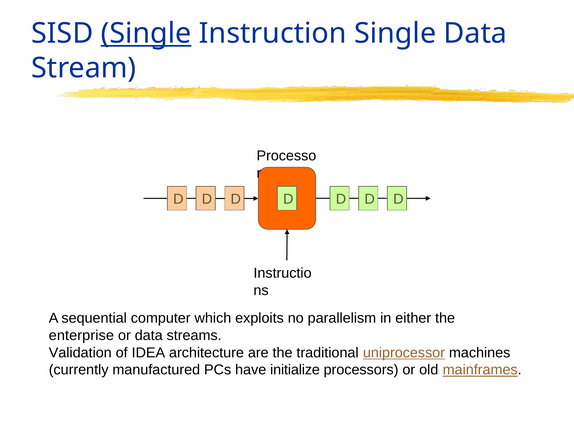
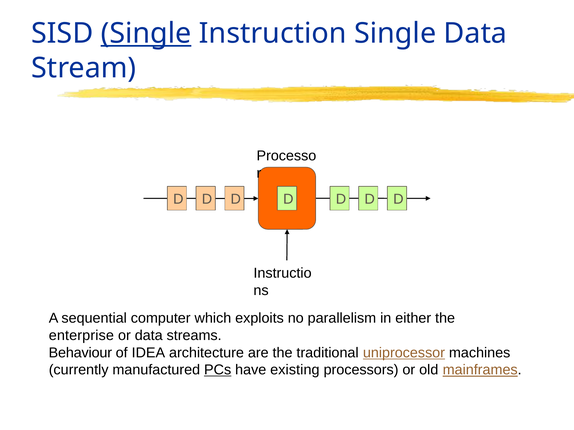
Validation: Validation -> Behaviour (80, 353)
PCs underline: none -> present (218, 370)
initialize: initialize -> existing (295, 370)
